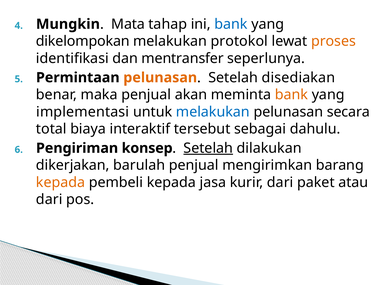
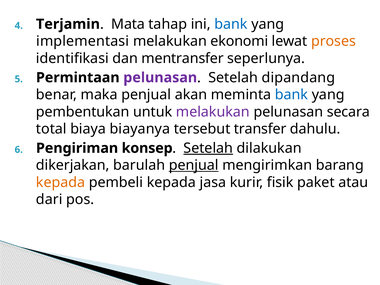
Mungkin: Mungkin -> Terjamin (68, 24)
dikelompokan: dikelompokan -> implementasi (83, 41)
protokol: protokol -> ekonomi (239, 41)
pelunasan colour: orange -> purple (160, 78)
disediakan: disediakan -> dipandang (298, 78)
bank colour: orange -> blue (291, 95)
implementasi: implementasi -> pembentukan (83, 112)
melakukan colour: blue -> purple (213, 112)
interaktif: interaktif -> biayanya (140, 129)
sebagai: sebagai -> transfer (260, 129)
penjual underline: none -> present (194, 165)
kurir dari: dari -> fisik (280, 182)
